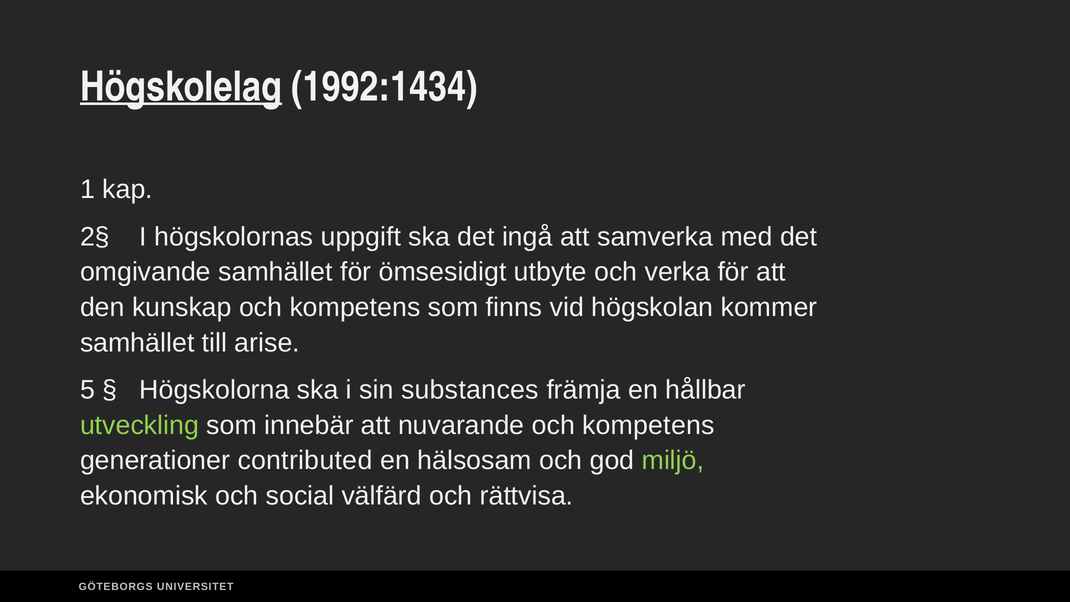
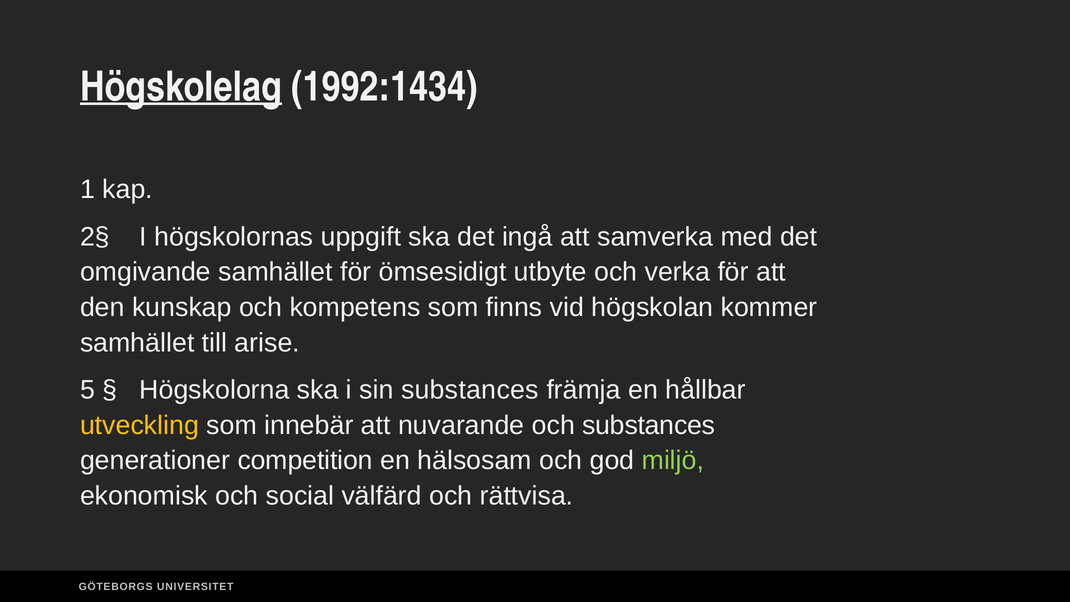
utveckling colour: light green -> yellow (140, 425)
nuvarande och kompetens: kompetens -> substances (649, 425)
contributed: contributed -> competition (305, 460)
